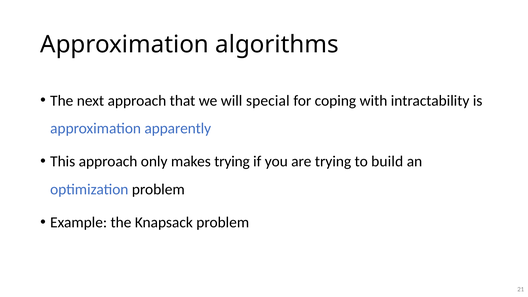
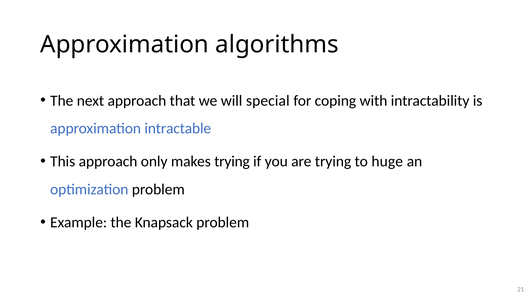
apparently: apparently -> intractable (178, 128)
build: build -> huge (387, 162)
